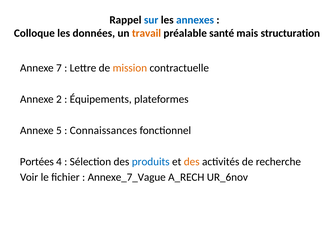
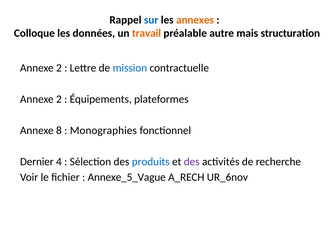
annexes colour: blue -> orange (195, 20)
santé: santé -> autre (222, 33)
7: 7 -> 2 (59, 68)
mission colour: orange -> blue (130, 68)
5: 5 -> 8 (59, 130)
Connaissances: Connaissances -> Monographies (103, 130)
Portées: Portées -> Dernier (37, 161)
des colour: orange -> purple (192, 161)
Annexe_7_Vague: Annexe_7_Vague -> Annexe_5_Vague (127, 177)
